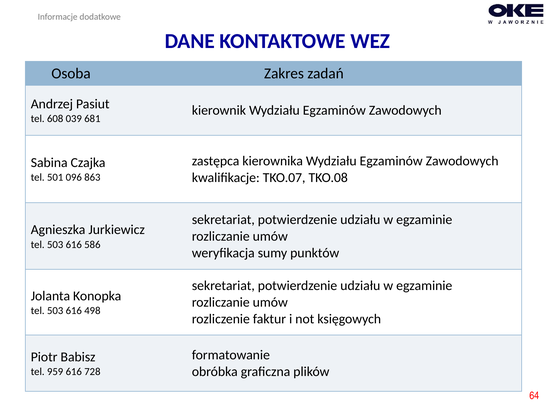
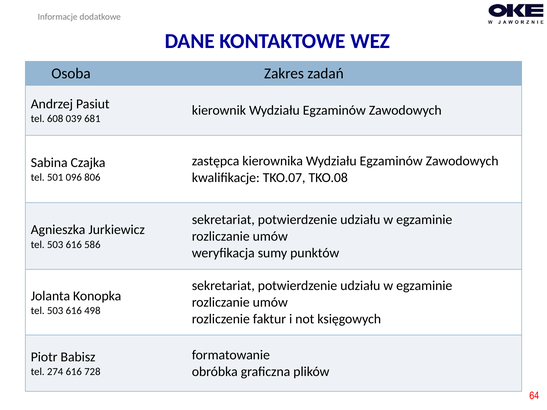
863: 863 -> 806 (92, 178)
959: 959 -> 274 (55, 372)
